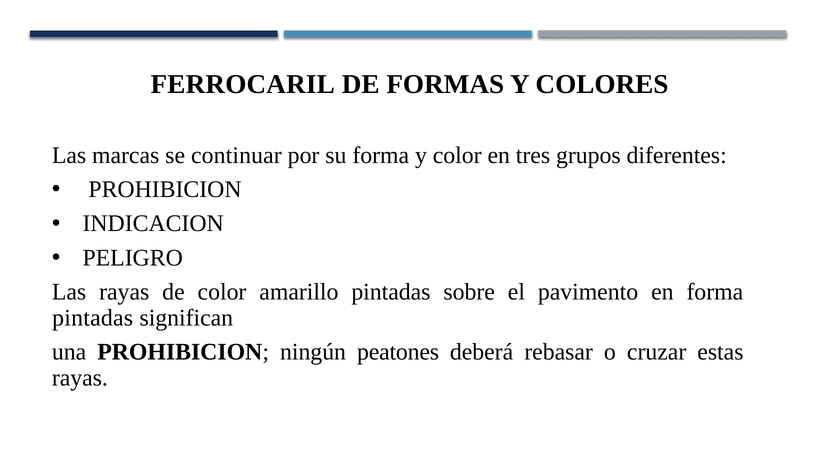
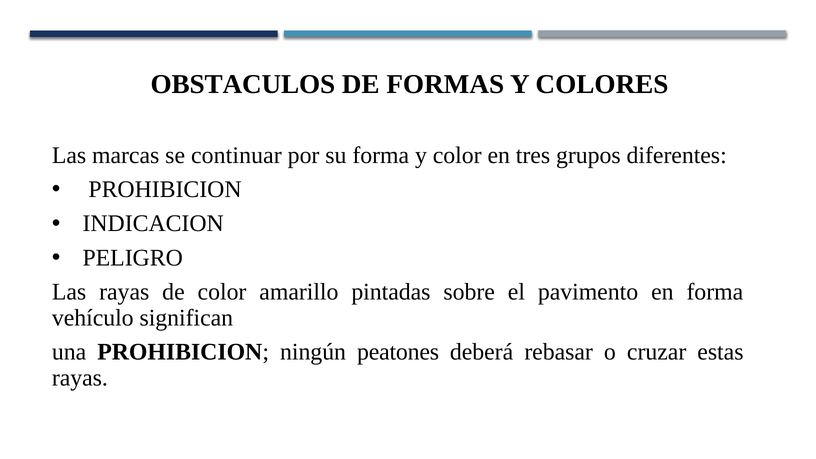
FERROCARIL: FERROCARIL -> OBSTACULOS (243, 84)
pintadas: pintadas -> vehículo (93, 318)
